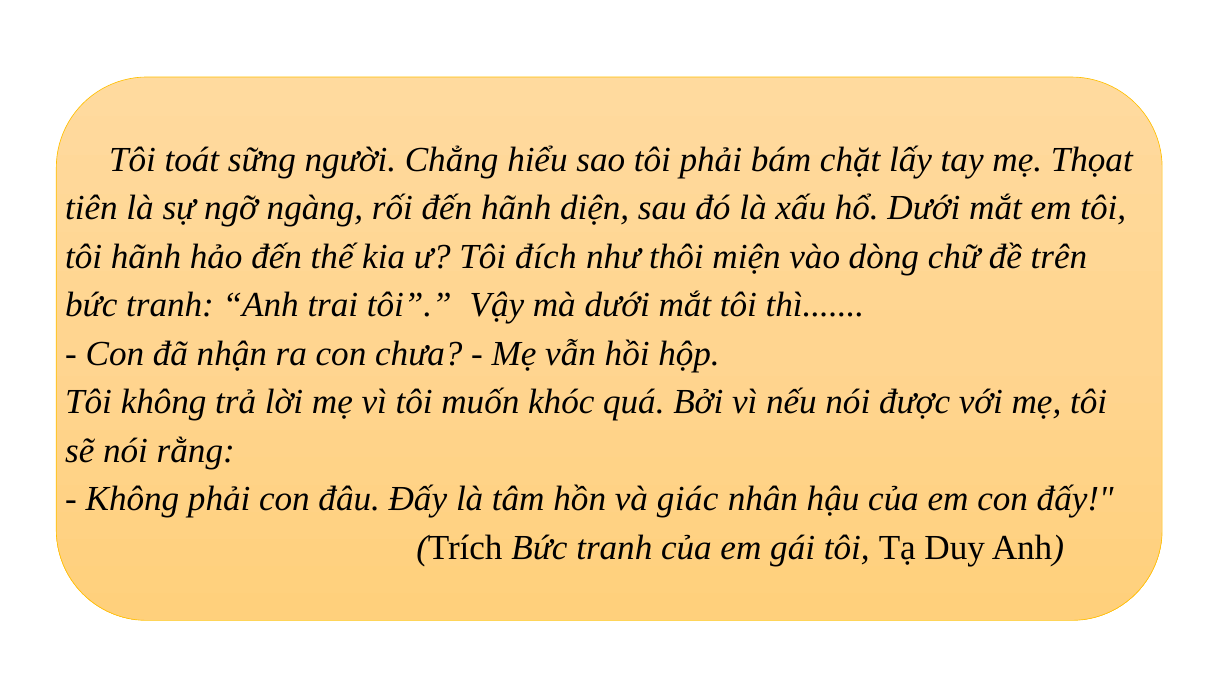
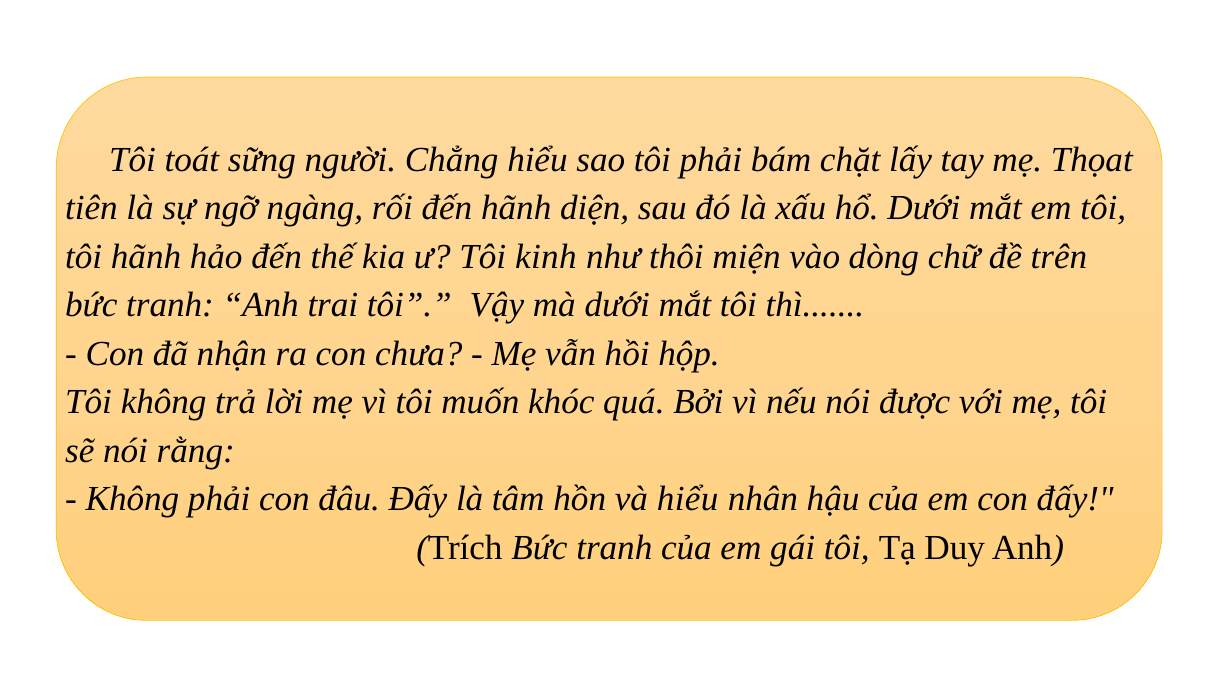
đích: đích -> kinh (546, 257)
và giác: giác -> hiểu (688, 499)
